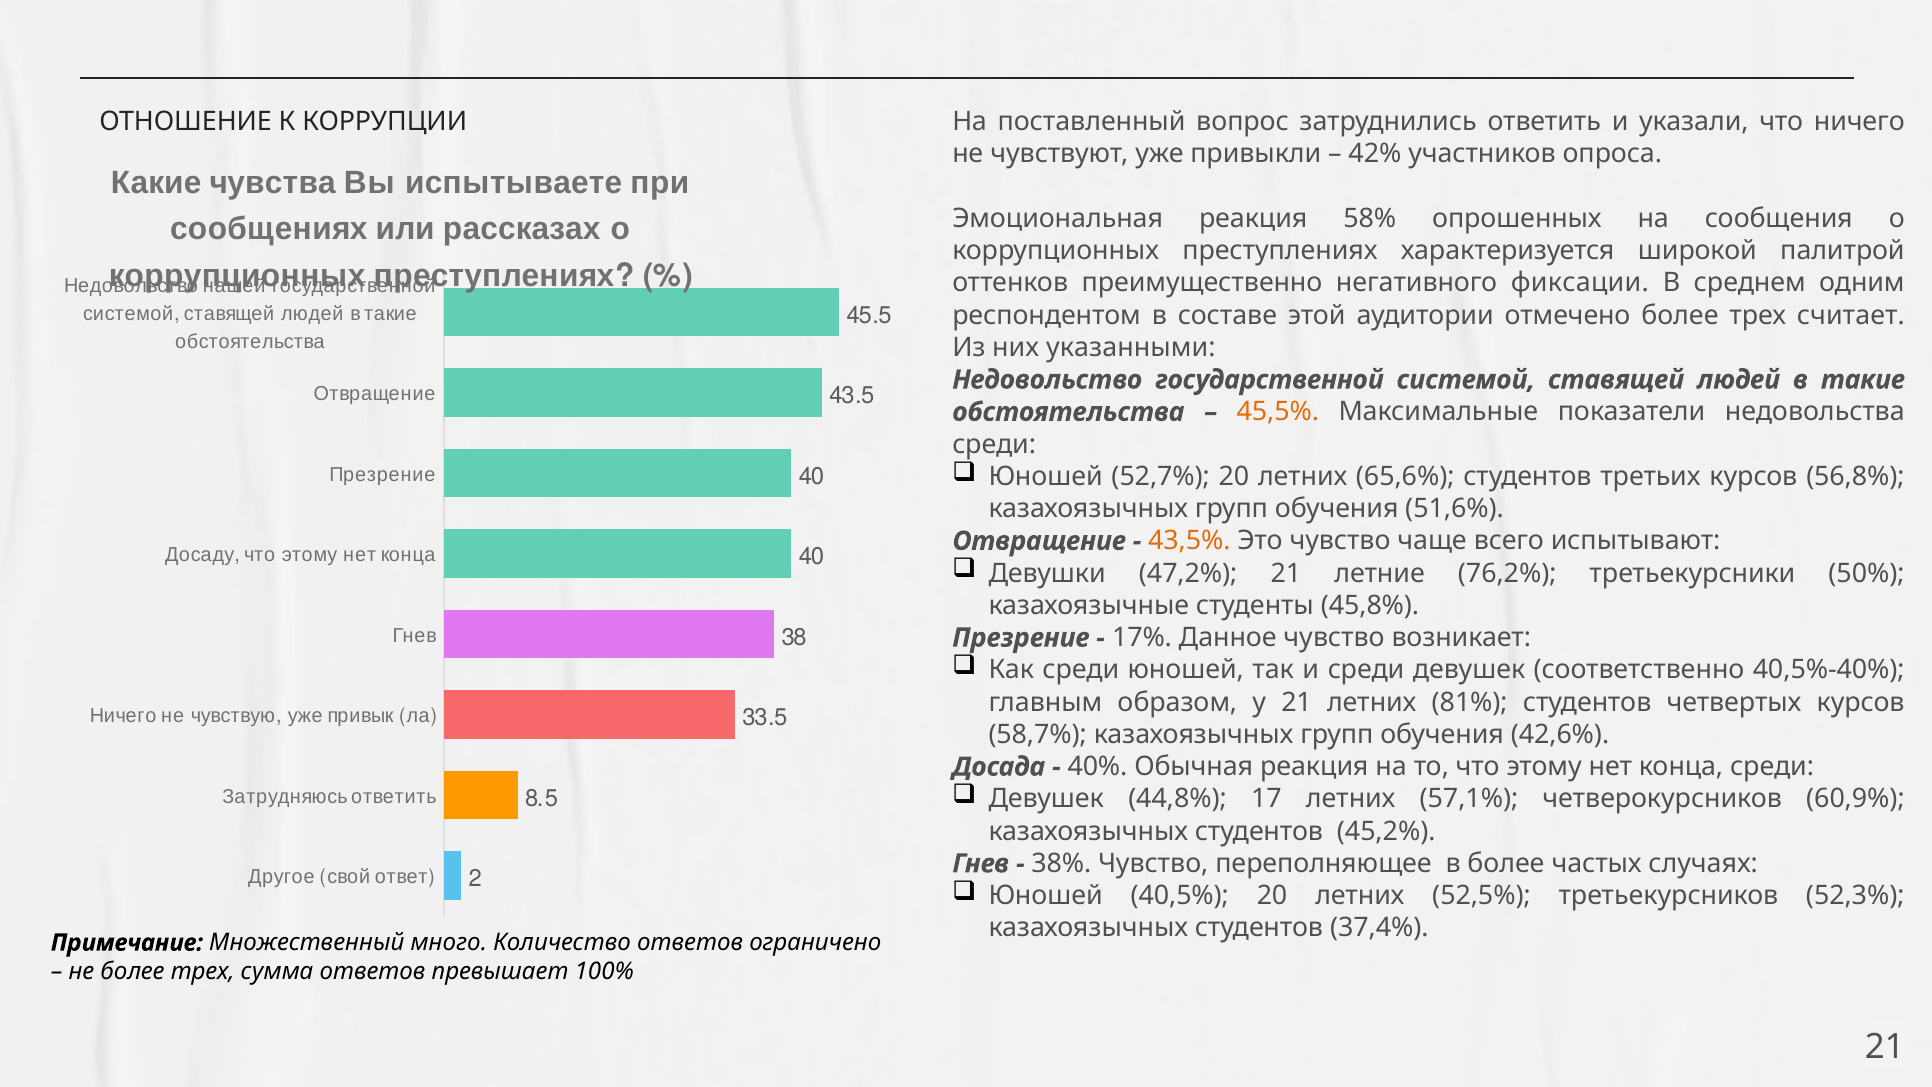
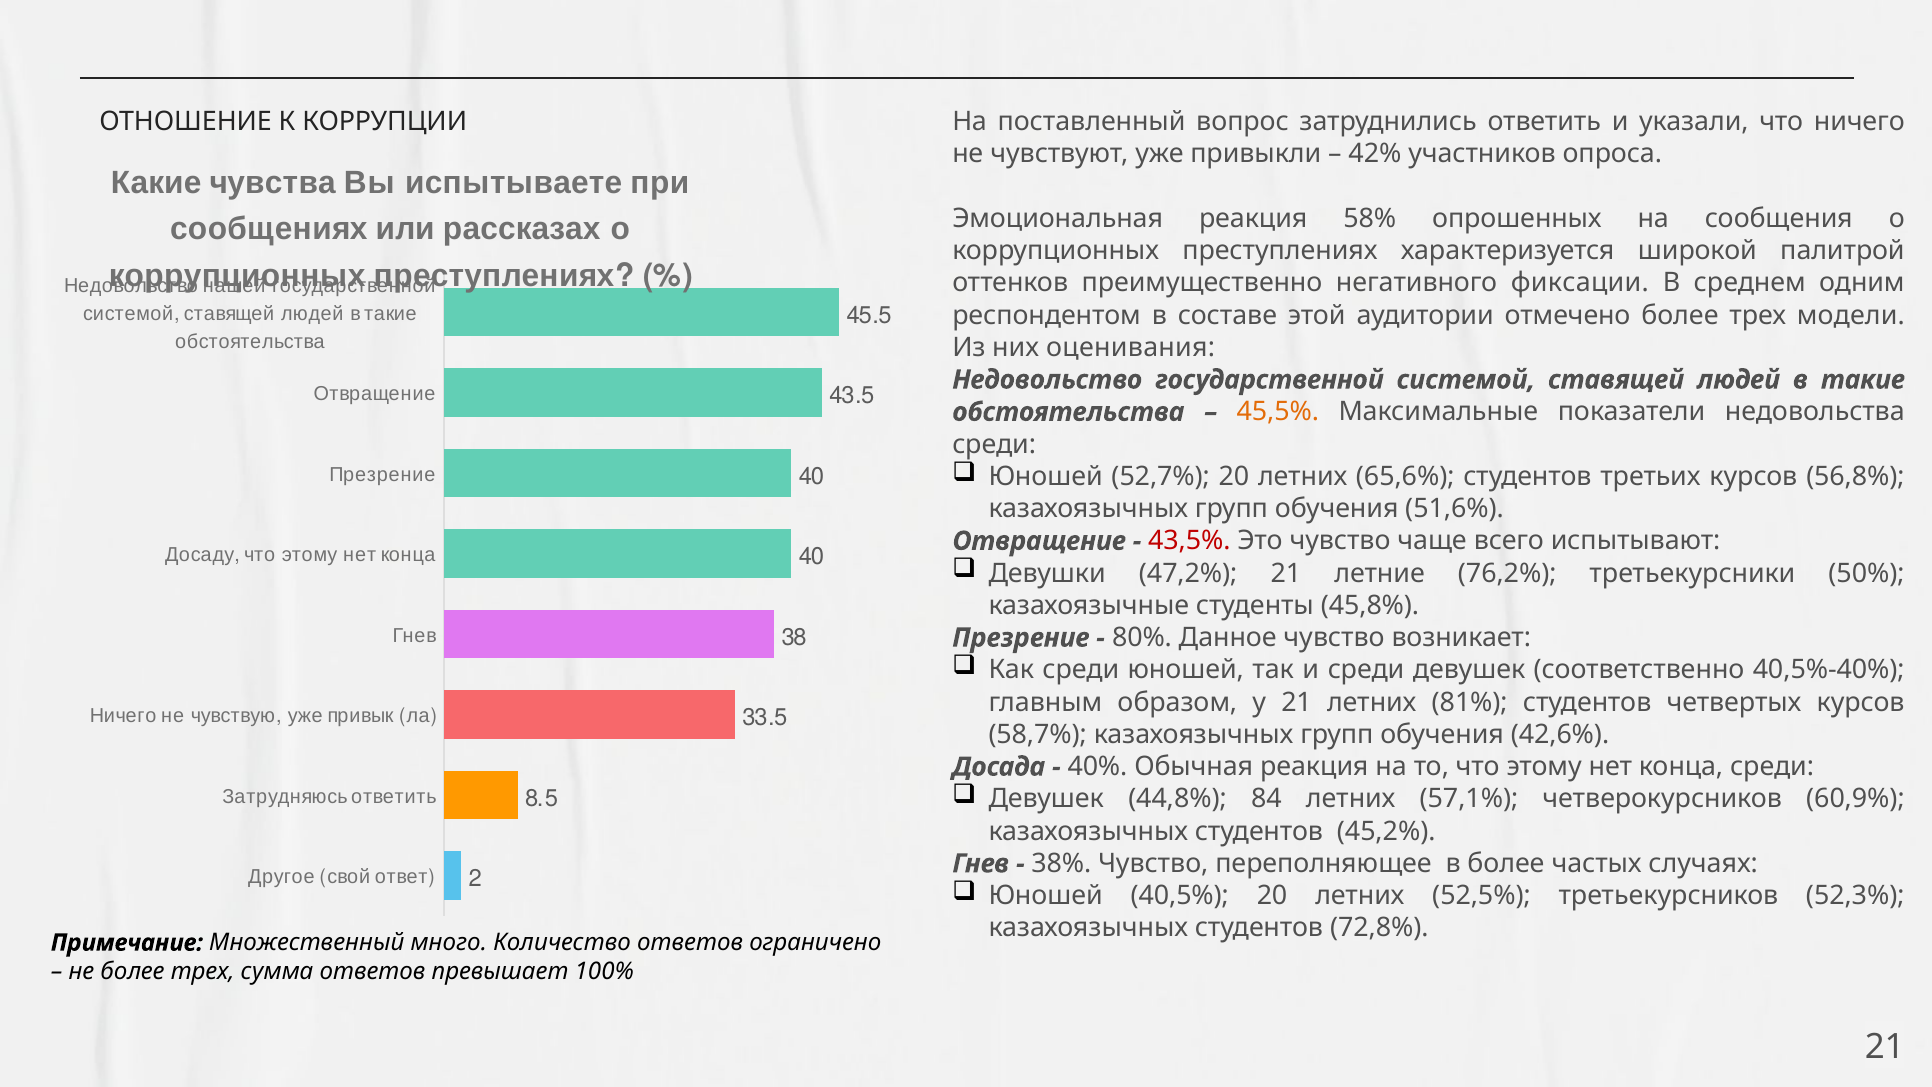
считает: считает -> модели (1851, 315)
указанными: указанными -> оценивания (1131, 347)
43,5% colour: orange -> red (1189, 541)
17%: 17% -> 80% (1142, 638)
17: 17 -> 84 (1267, 799)
37,4%: 37,4% -> 72,8% (1379, 928)
